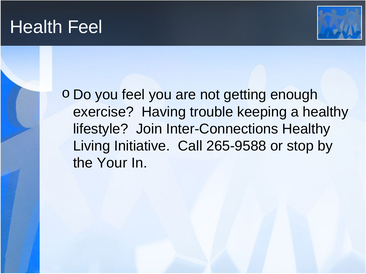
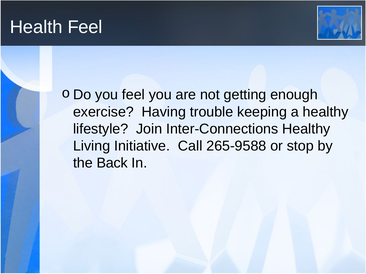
Your: Your -> Back (112, 163)
